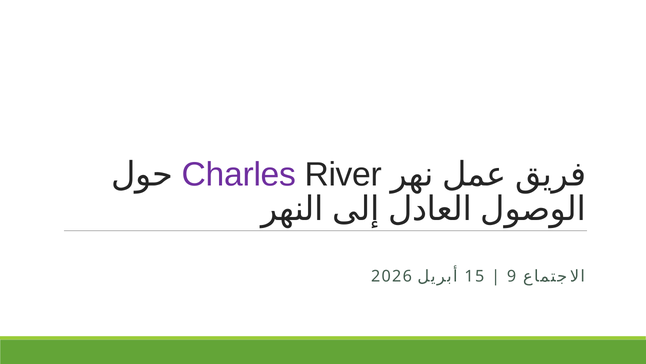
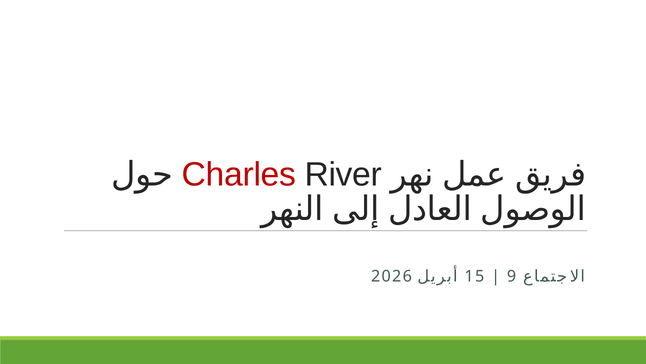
Charles colour: purple -> red (239, 174)
